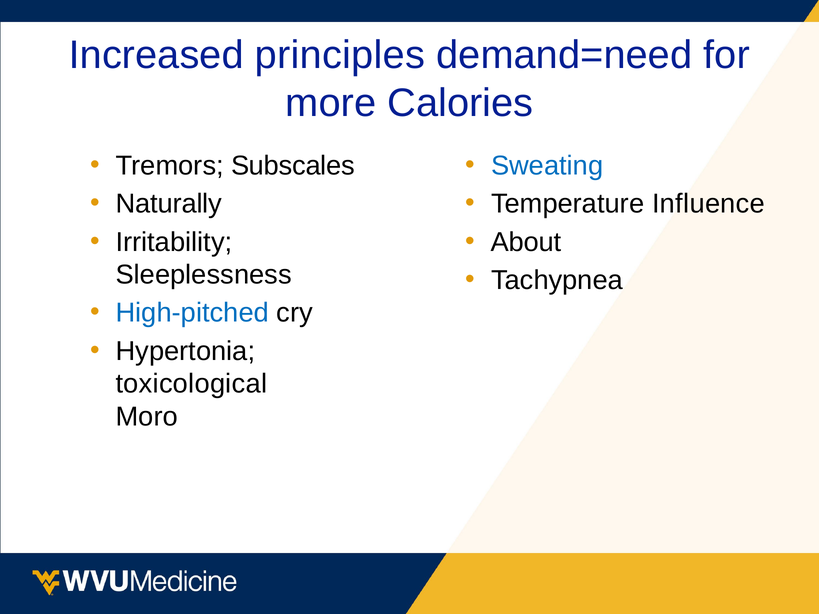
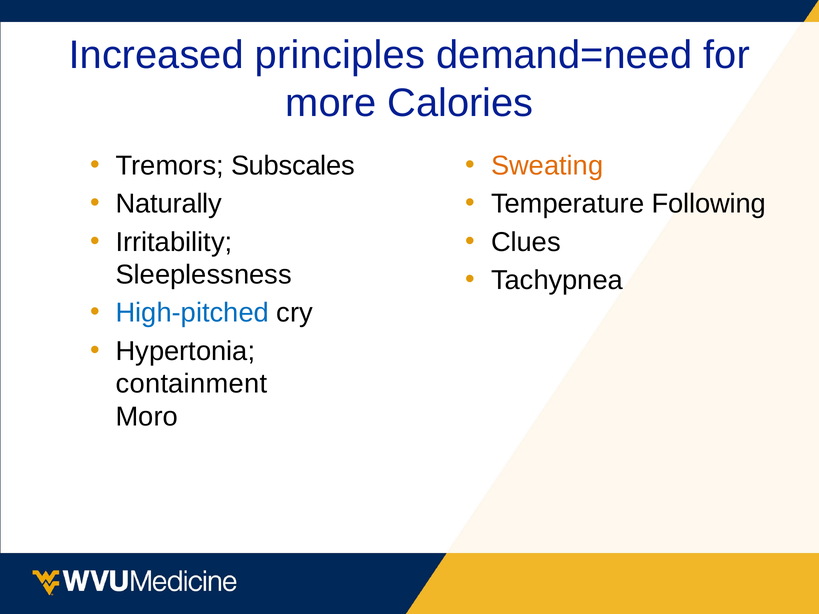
Sweating colour: blue -> orange (547, 166)
Influence: Influence -> Following (709, 204)
About: About -> Clues (526, 242)
toxicological: toxicological -> containment (191, 384)
